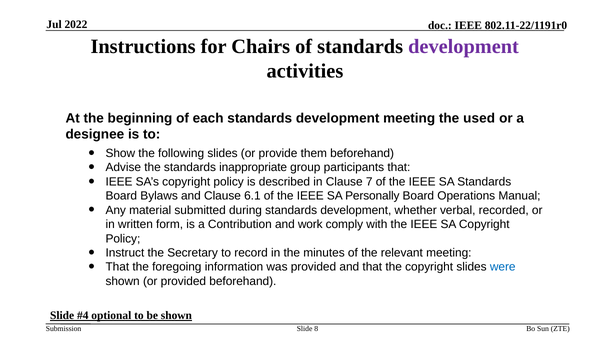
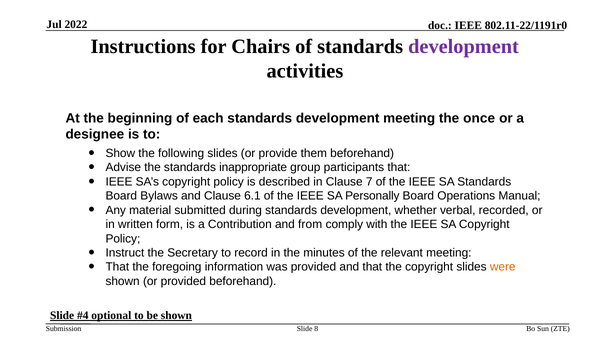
used: used -> once (479, 118)
work: work -> from (310, 224)
were colour: blue -> orange (503, 267)
